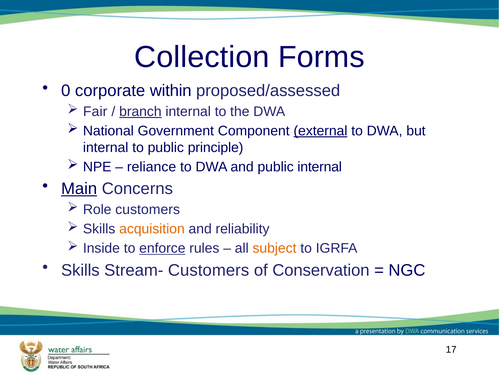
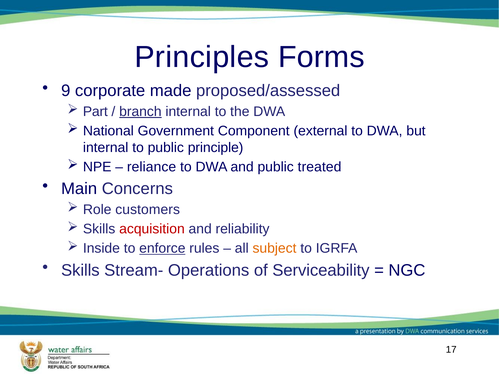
Collection: Collection -> Principles (202, 57)
0: 0 -> 9 (66, 91)
within: within -> made (171, 91)
Fair: Fair -> Part (95, 112)
external underline: present -> none (320, 131)
public internal: internal -> treated (320, 167)
Main underline: present -> none (79, 189)
acquisition colour: orange -> red (152, 229)
Stream- Customers: Customers -> Operations (209, 270)
Conservation: Conservation -> Serviceability (321, 270)
